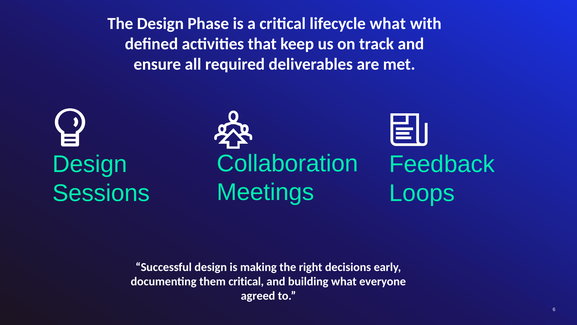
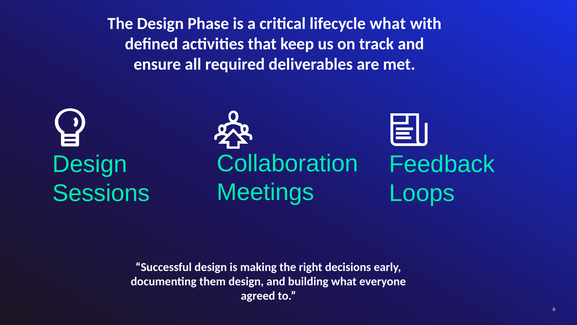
them critical: critical -> design (246, 281)
